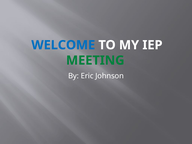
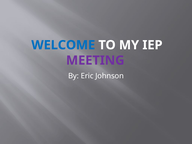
MEETING colour: green -> purple (95, 60)
